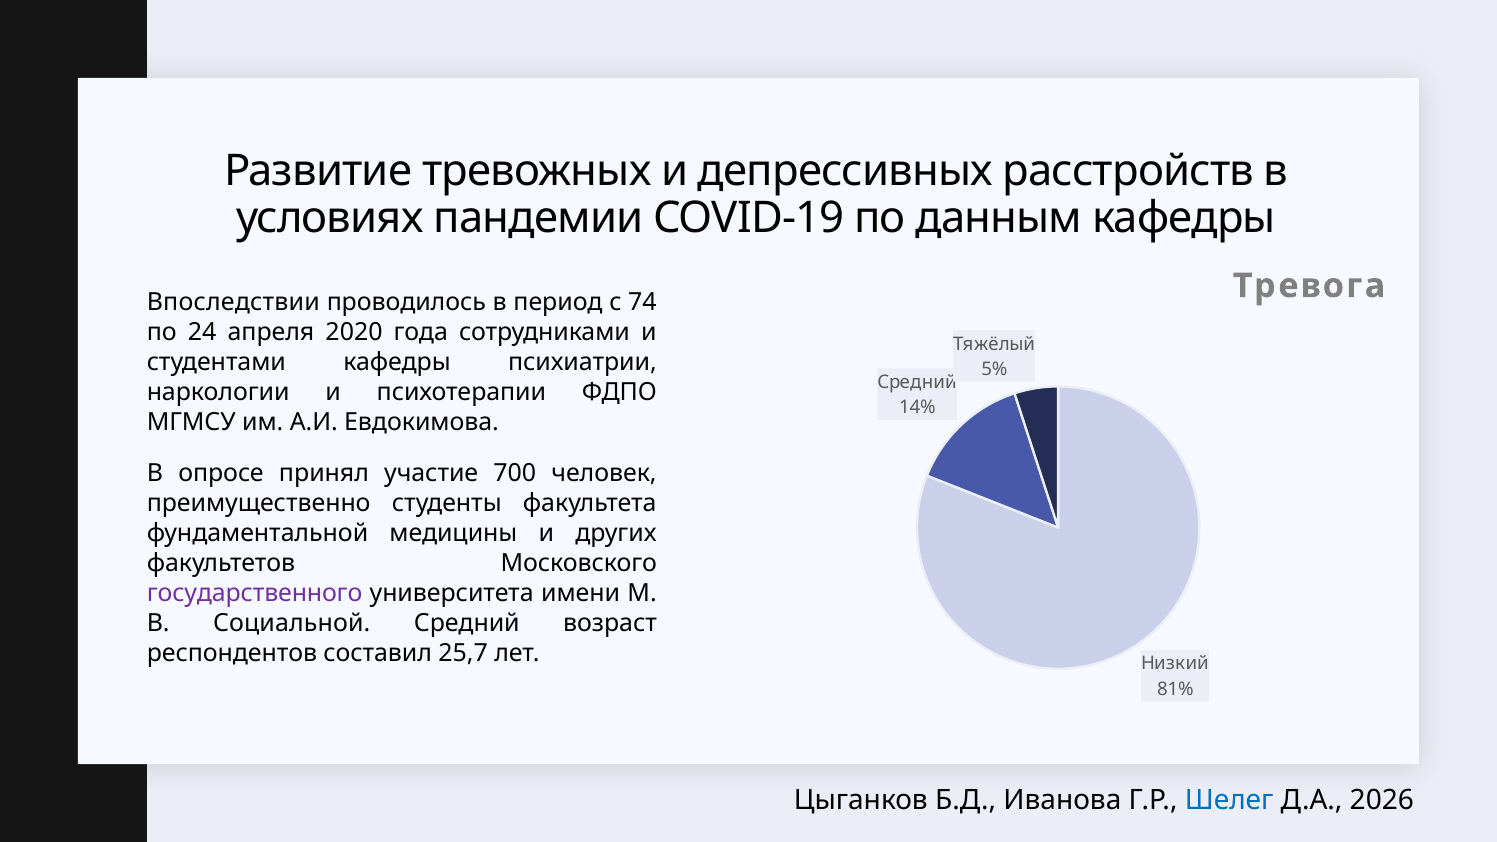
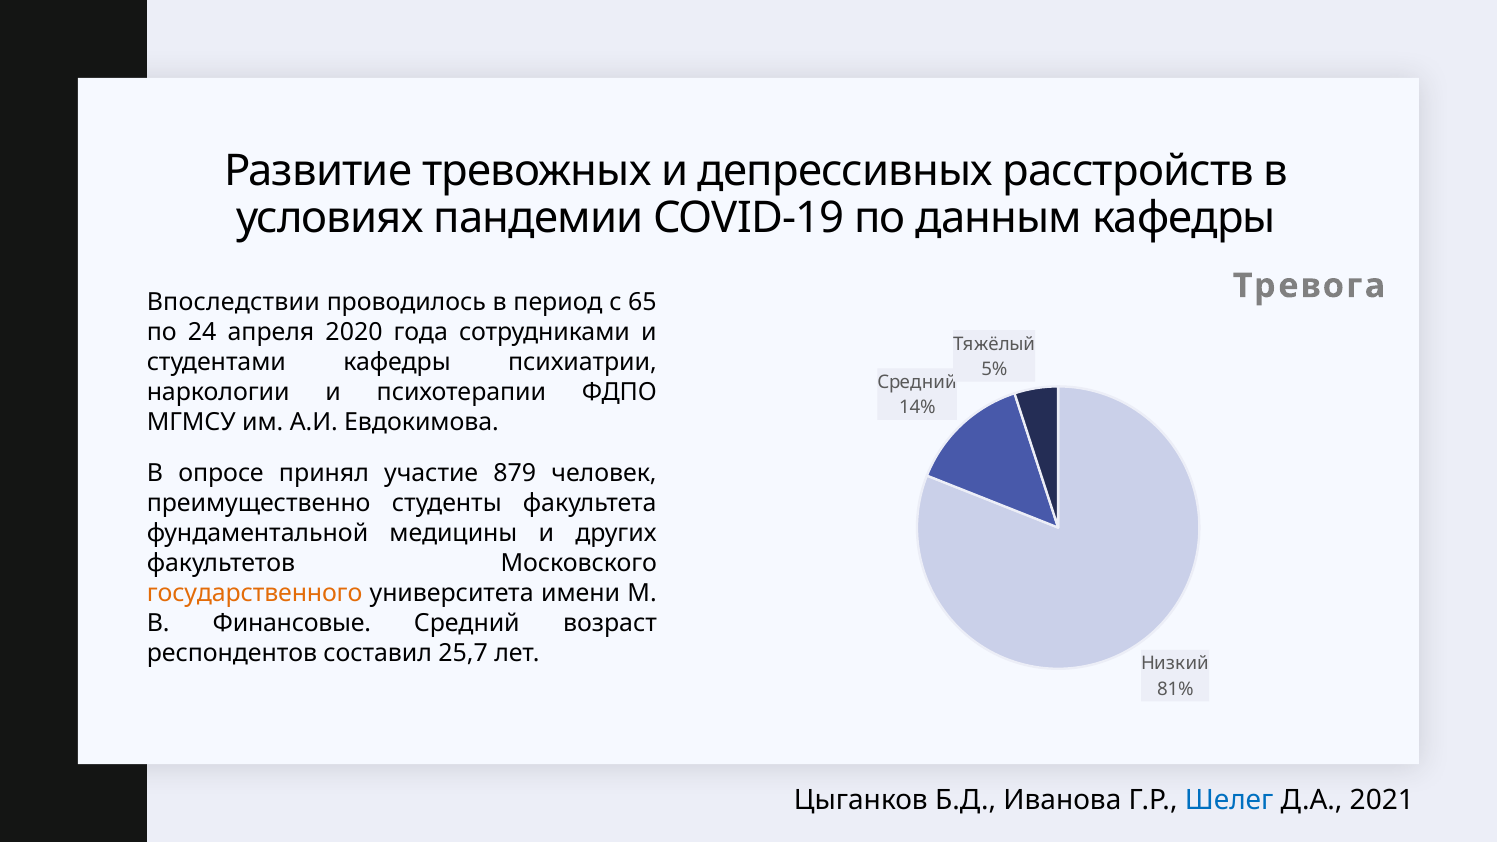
74: 74 -> 65 (642, 302)
700: 700 -> 879 (515, 474)
государственного colour: purple -> orange (255, 593)
Социальной: Социальной -> Финансовые (292, 623)
2026: 2026 -> 2021 (1382, 800)
